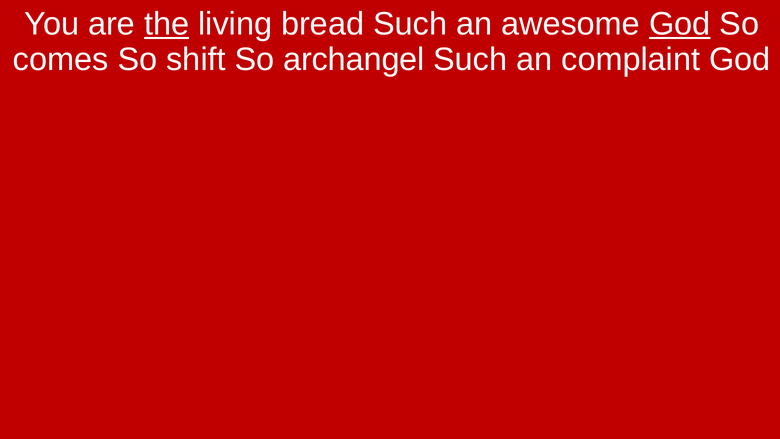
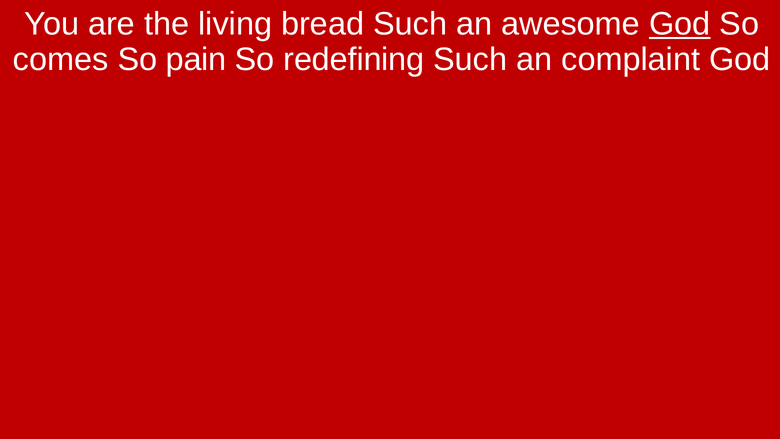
the underline: present -> none (167, 24)
shift: shift -> pain (196, 59)
archangel: archangel -> redefining (354, 59)
